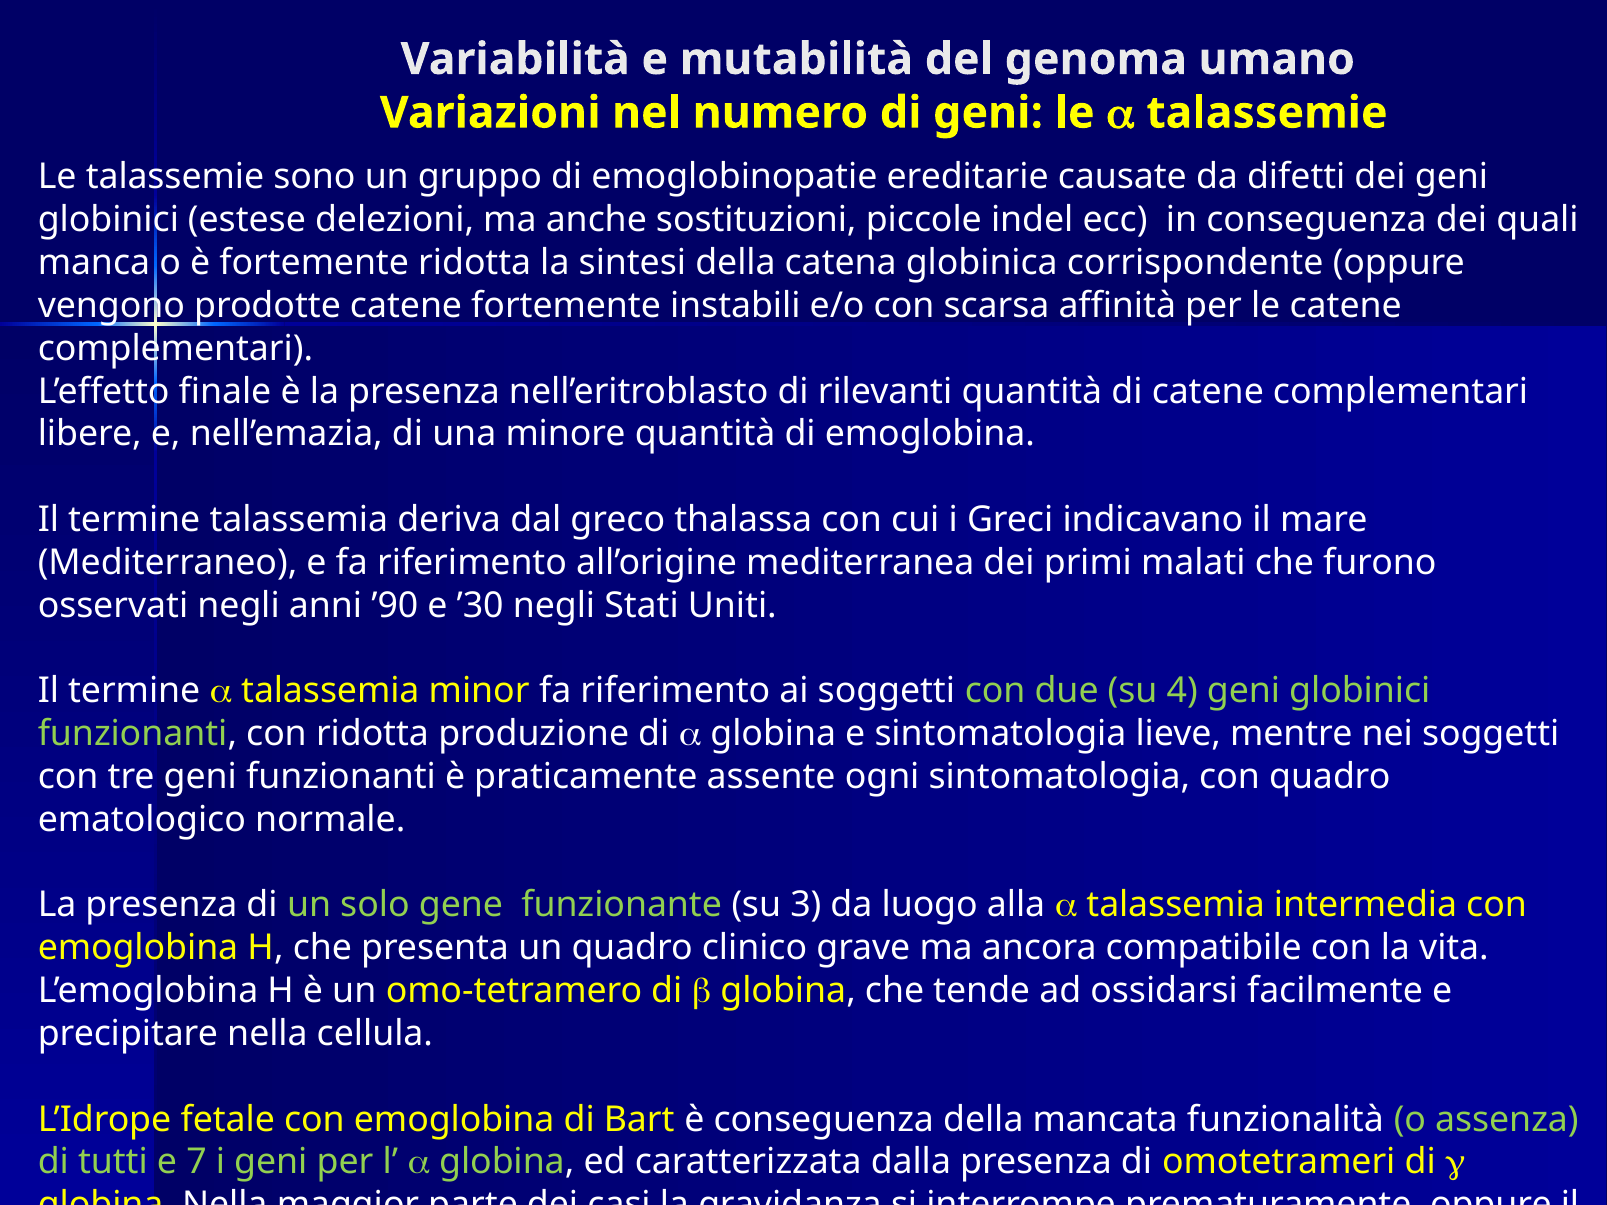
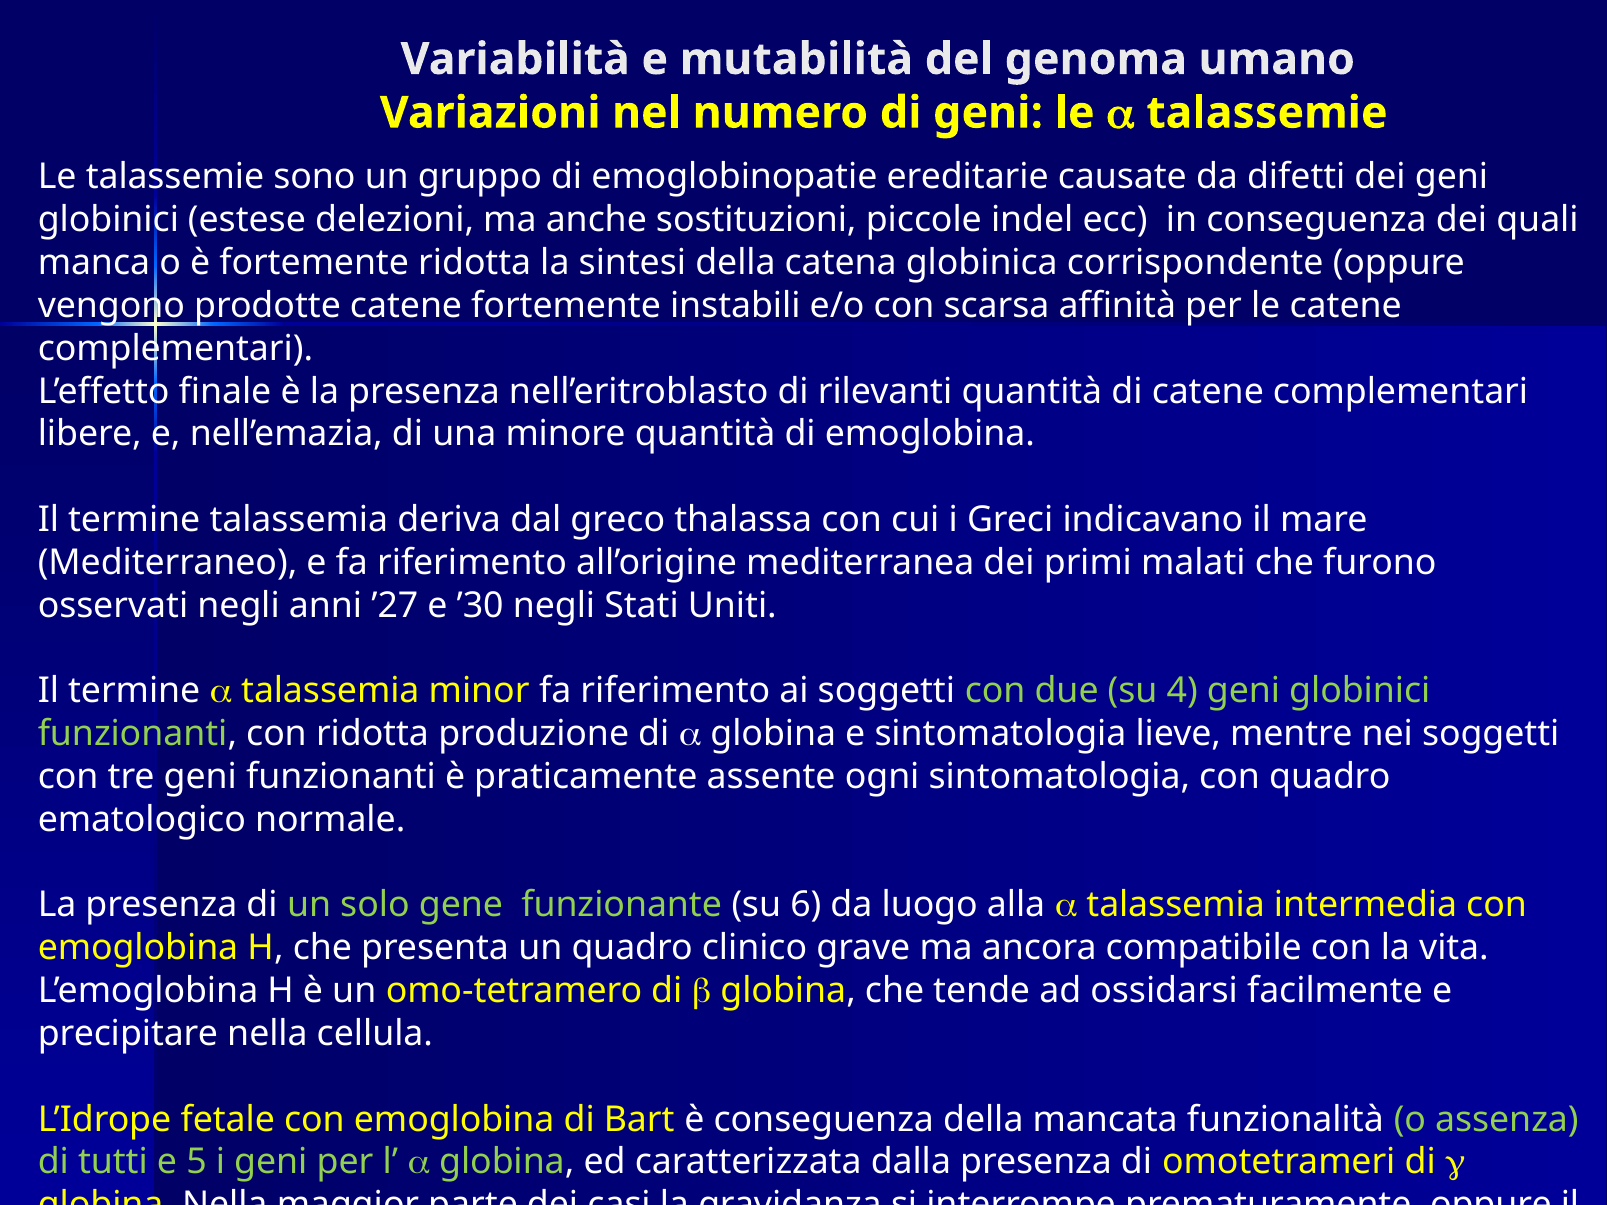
’90: ’90 -> ’27 (395, 606)
3: 3 -> 6 (806, 905)
7: 7 -> 5 (197, 1162)
